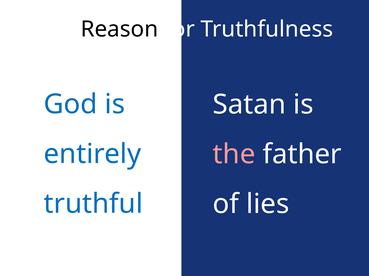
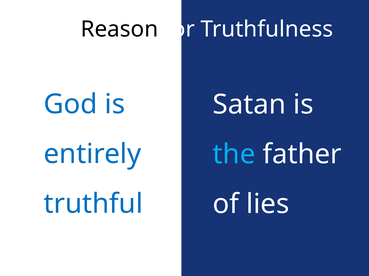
the colour: pink -> light blue (234, 155)
